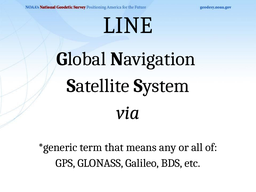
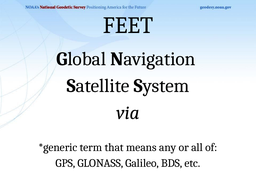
LINE: LINE -> FEET (128, 25)
